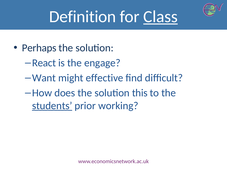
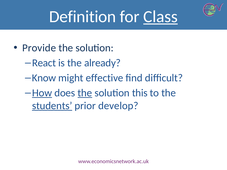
Perhaps: Perhaps -> Provide (39, 48)
engage: engage -> already (102, 63)
Want: Want -> Know (44, 78)
How underline: none -> present (42, 93)
the underline: none -> present (85, 93)
working: working -> develop (118, 106)
